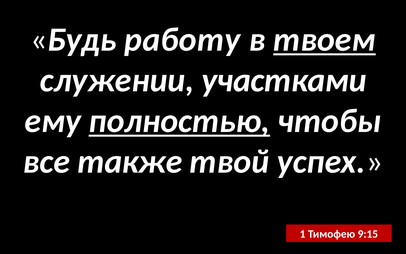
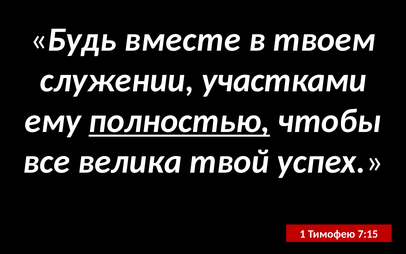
работу: работу -> вместе (182, 40)
твоем underline: present -> none (324, 40)
также: также -> велика (130, 161)
9:15: 9:15 -> 7:15 (368, 234)
